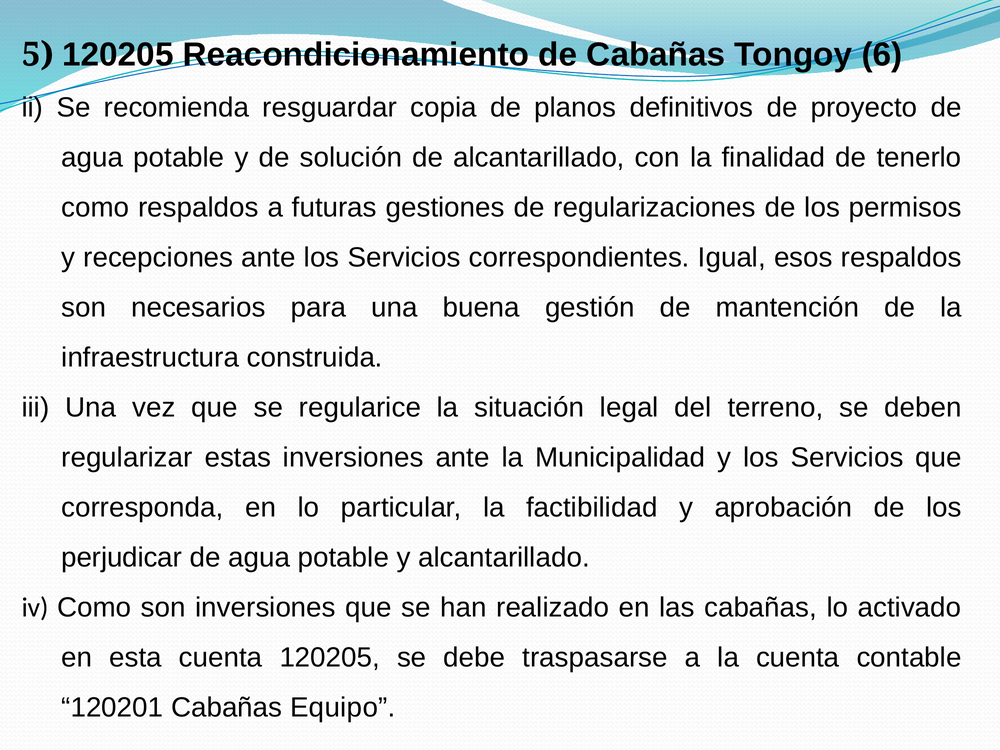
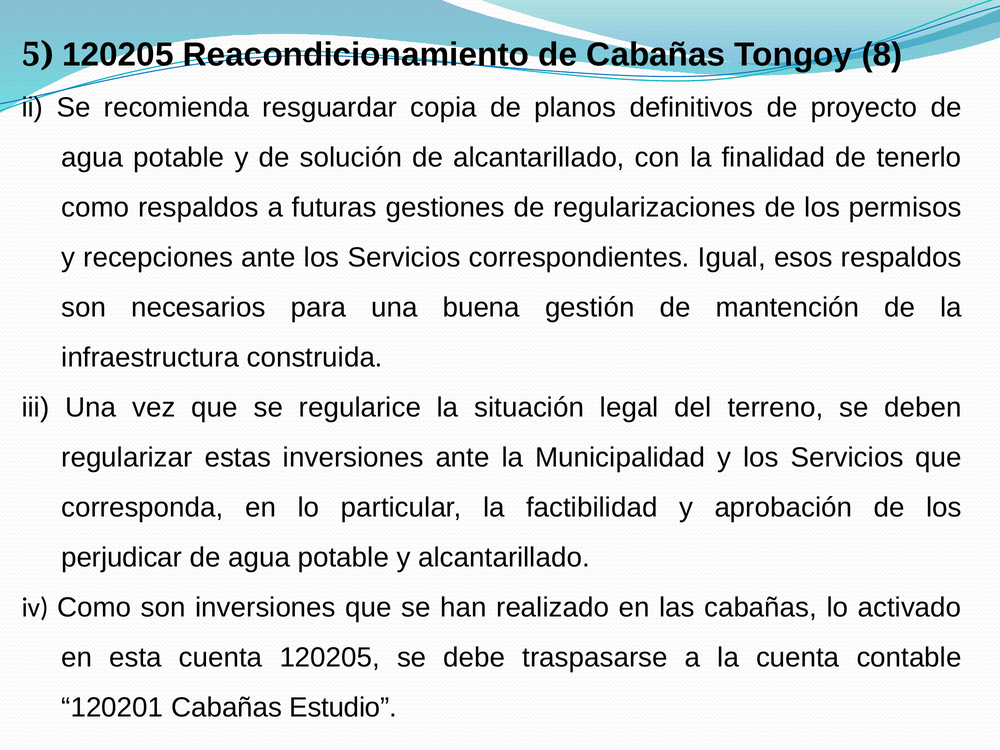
6: 6 -> 8 (882, 55)
Equipo: Equipo -> Estudio (343, 708)
